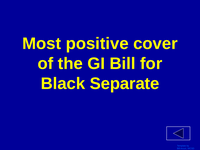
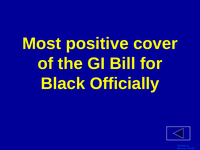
Separate: Separate -> Officially (125, 84)
